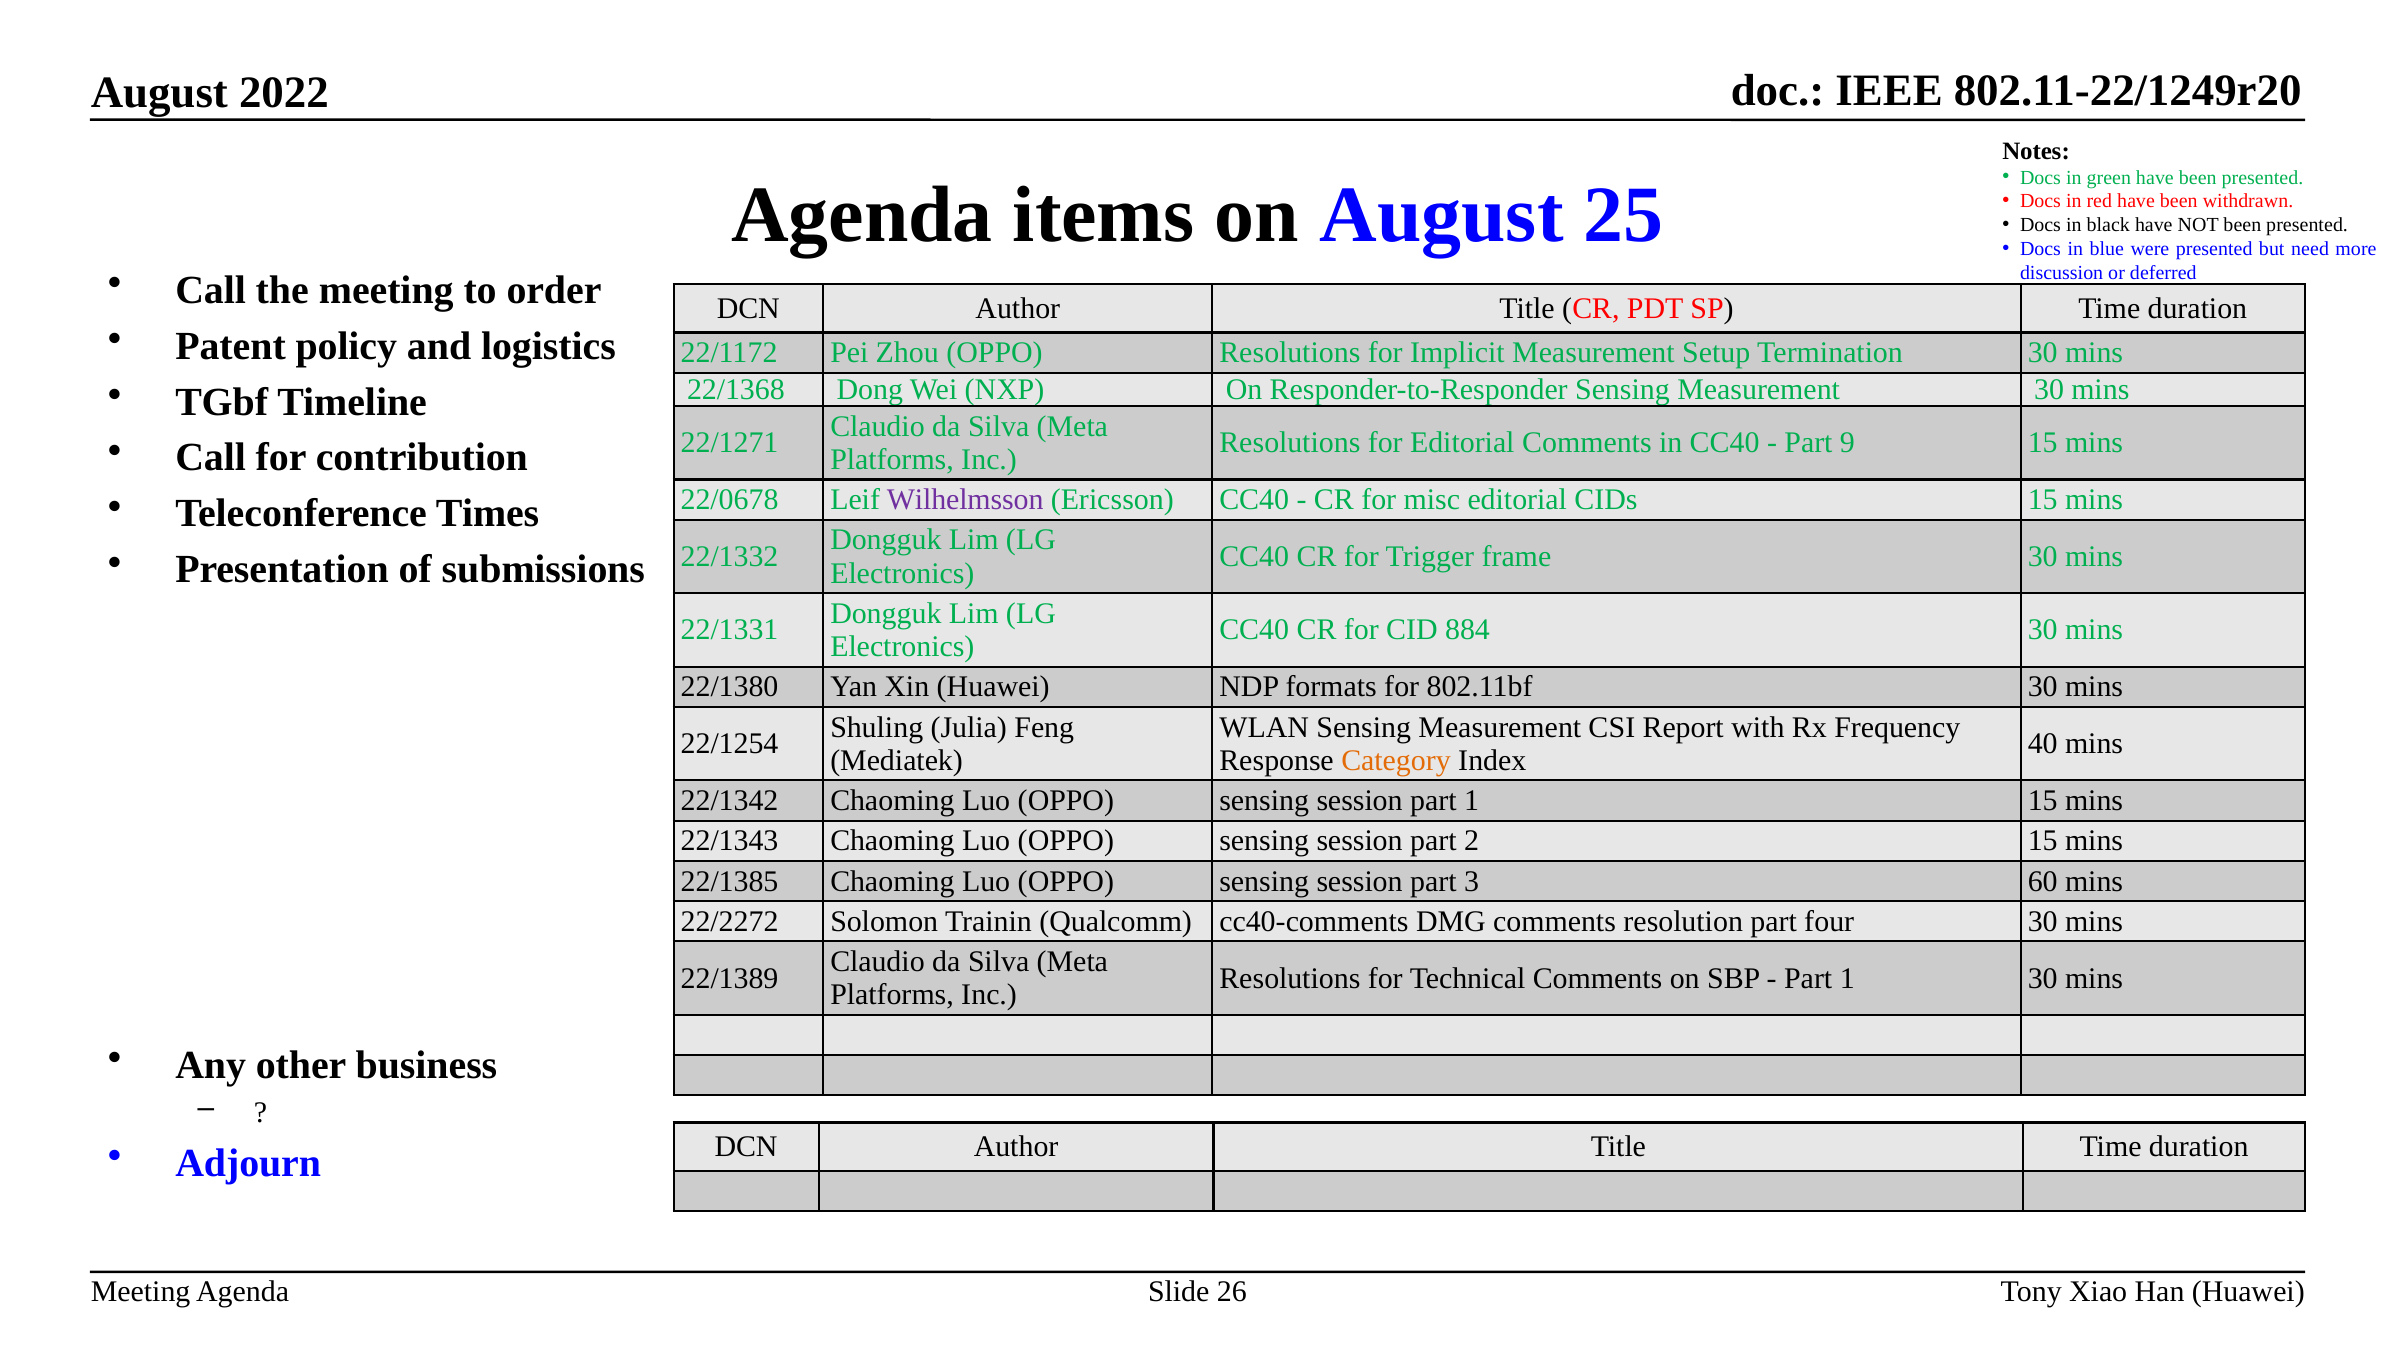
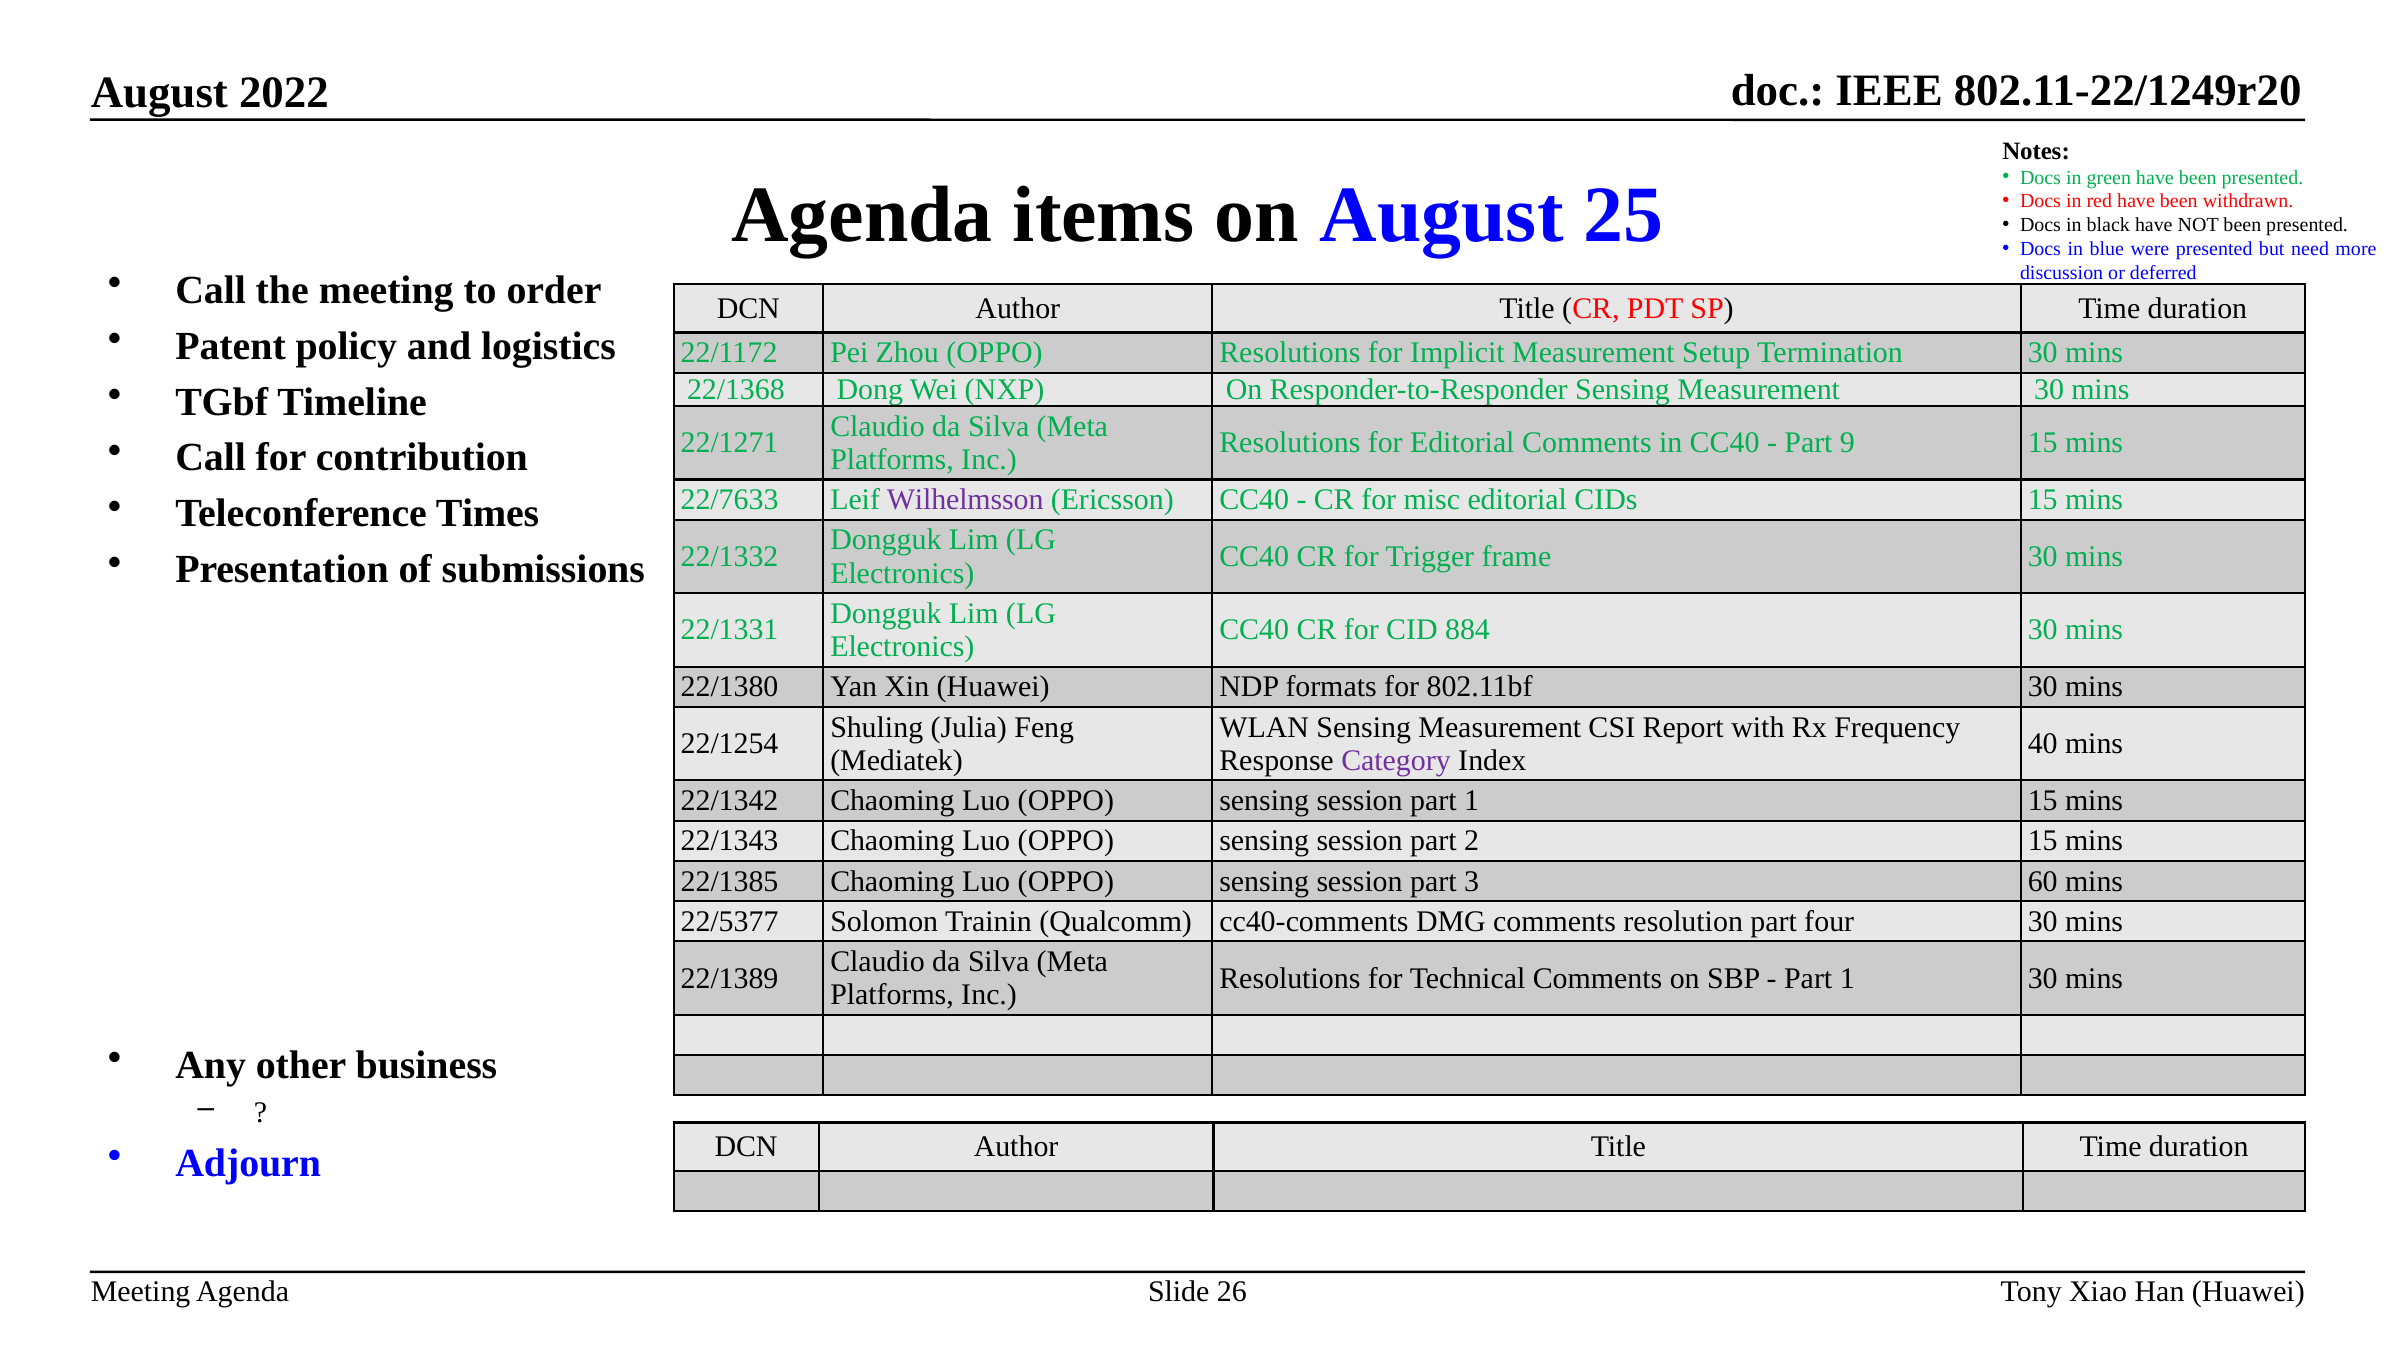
22/0678: 22/0678 -> 22/7633 (730, 500)
Category colour: orange -> purple (1396, 761)
22/2272: 22/2272 -> 22/5377 (730, 921)
